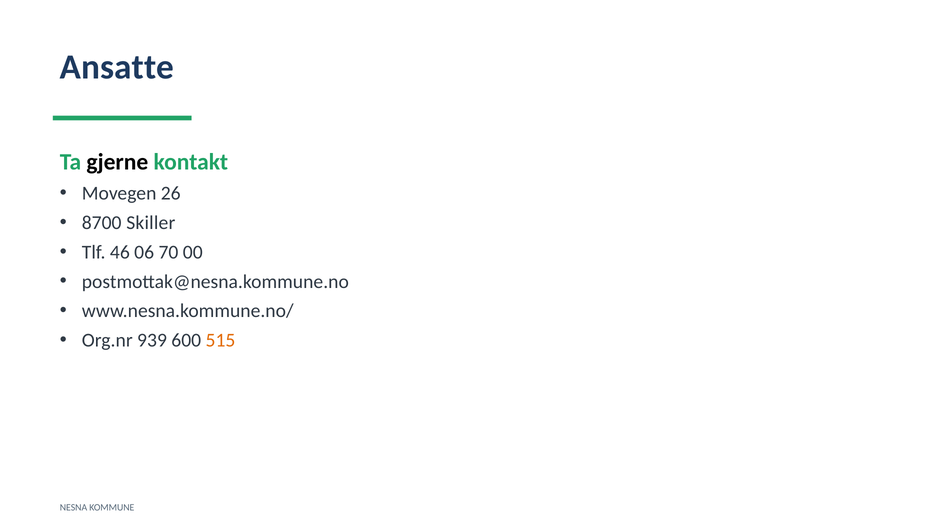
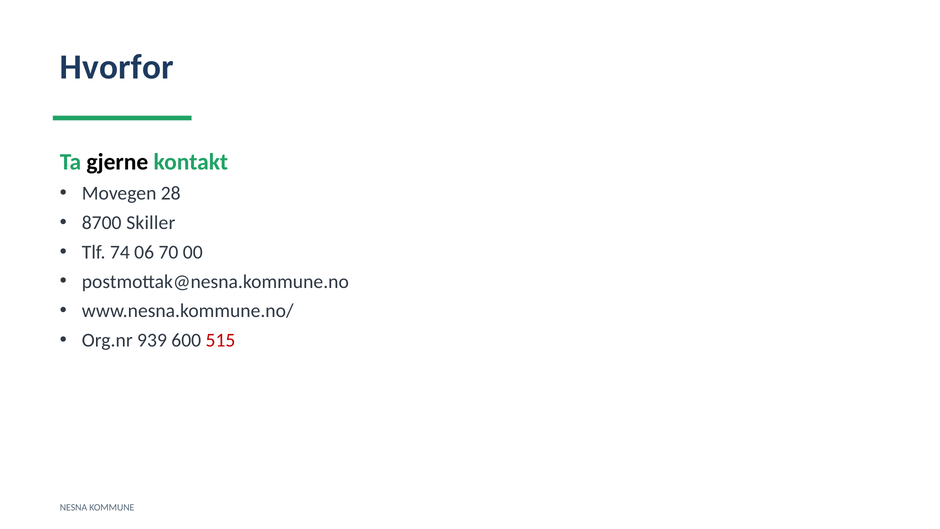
Ansatte: Ansatte -> Hvorfor (117, 67)
26: 26 -> 28 (171, 193)
46: 46 -> 74 (120, 252)
515 colour: orange -> red (220, 340)
